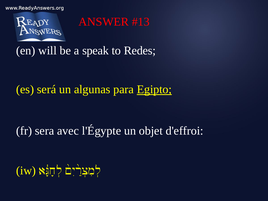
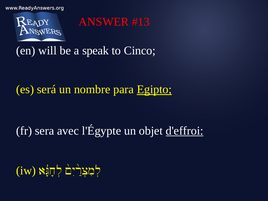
Redes: Redes -> Cinco (140, 51)
algunas: algunas -> nombre (92, 89)
d'effroi underline: none -> present (185, 131)
